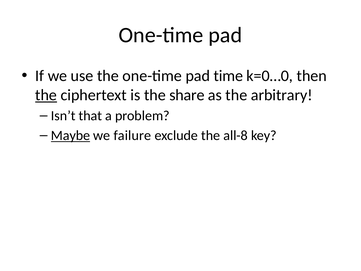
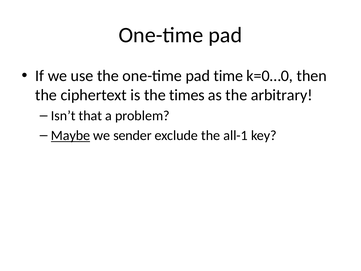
the underline: present -> none (46, 95)
share: share -> times (187, 95)
failure: failure -> sender (132, 135)
all-8: all-8 -> all-1 (236, 135)
